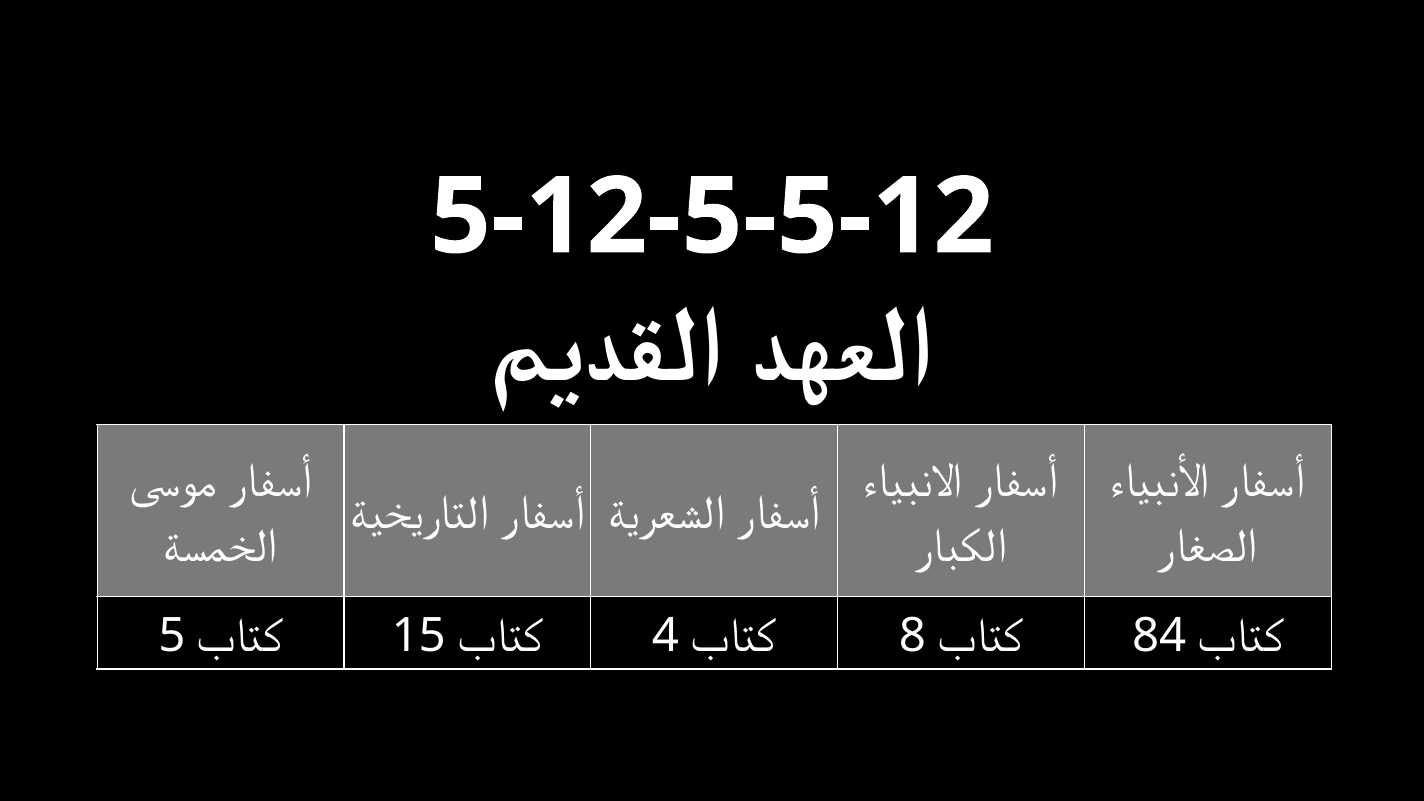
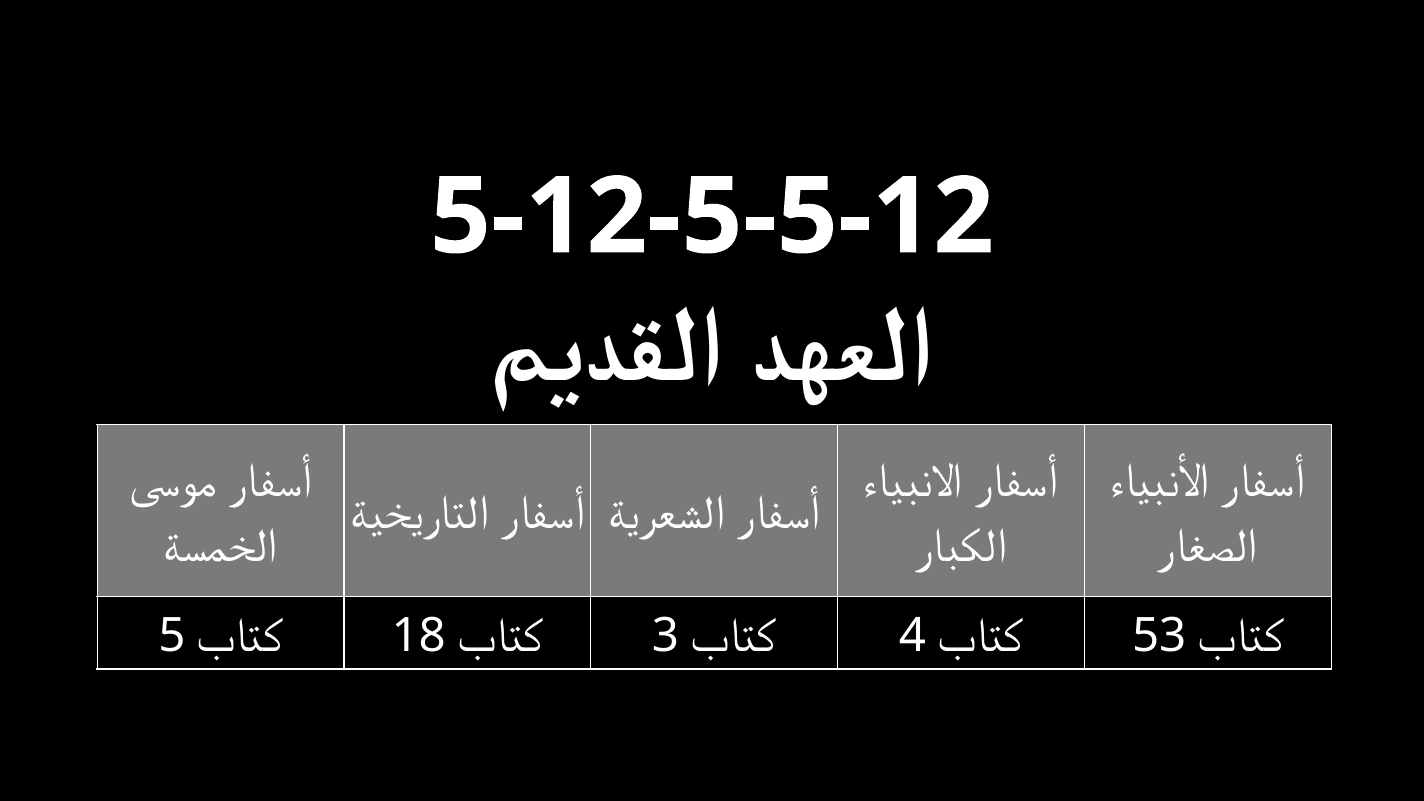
15: 15 -> 18 (419, 636)
4: 4 -> 3 (666, 636)
8: 8 -> 4 (912, 636)
84: 84 -> 53 (1159, 636)
